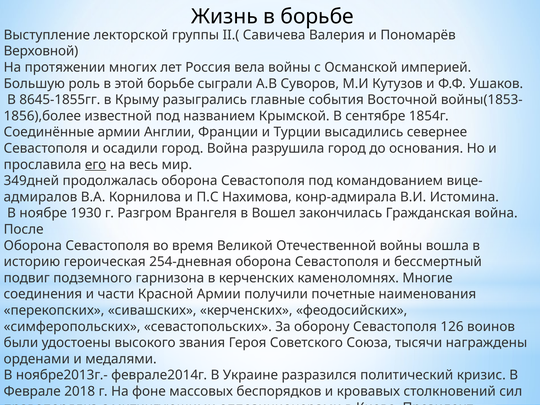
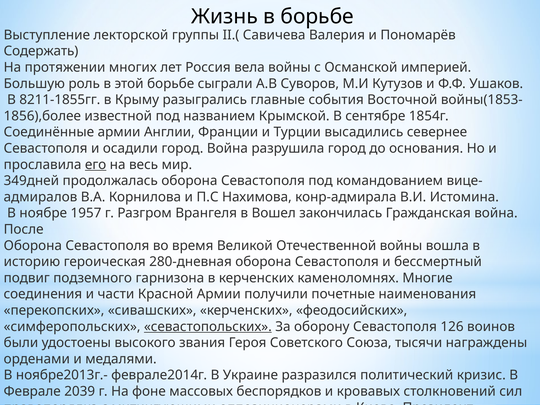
Верховной: Верховной -> Содержать (41, 51)
8645-1855гг: 8645-1855гг -> 8211-1855гг (60, 100)
1930: 1930 -> 1957 (86, 213)
254-дневная: 254-дневная -> 280-дневная (191, 262)
севастопольских underline: none -> present (208, 327)
2018: 2018 -> 2039 (80, 391)
